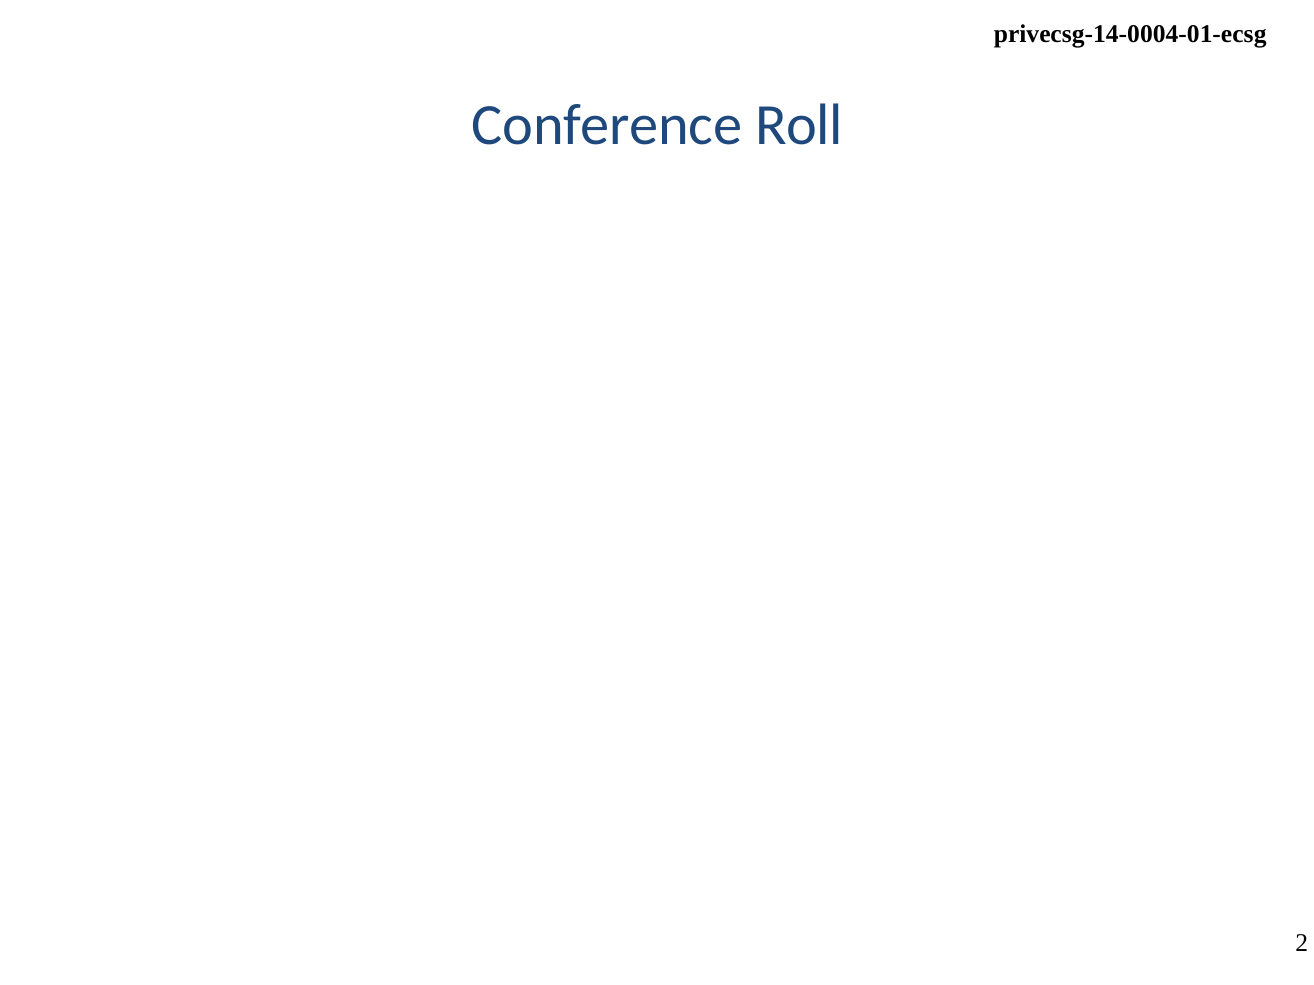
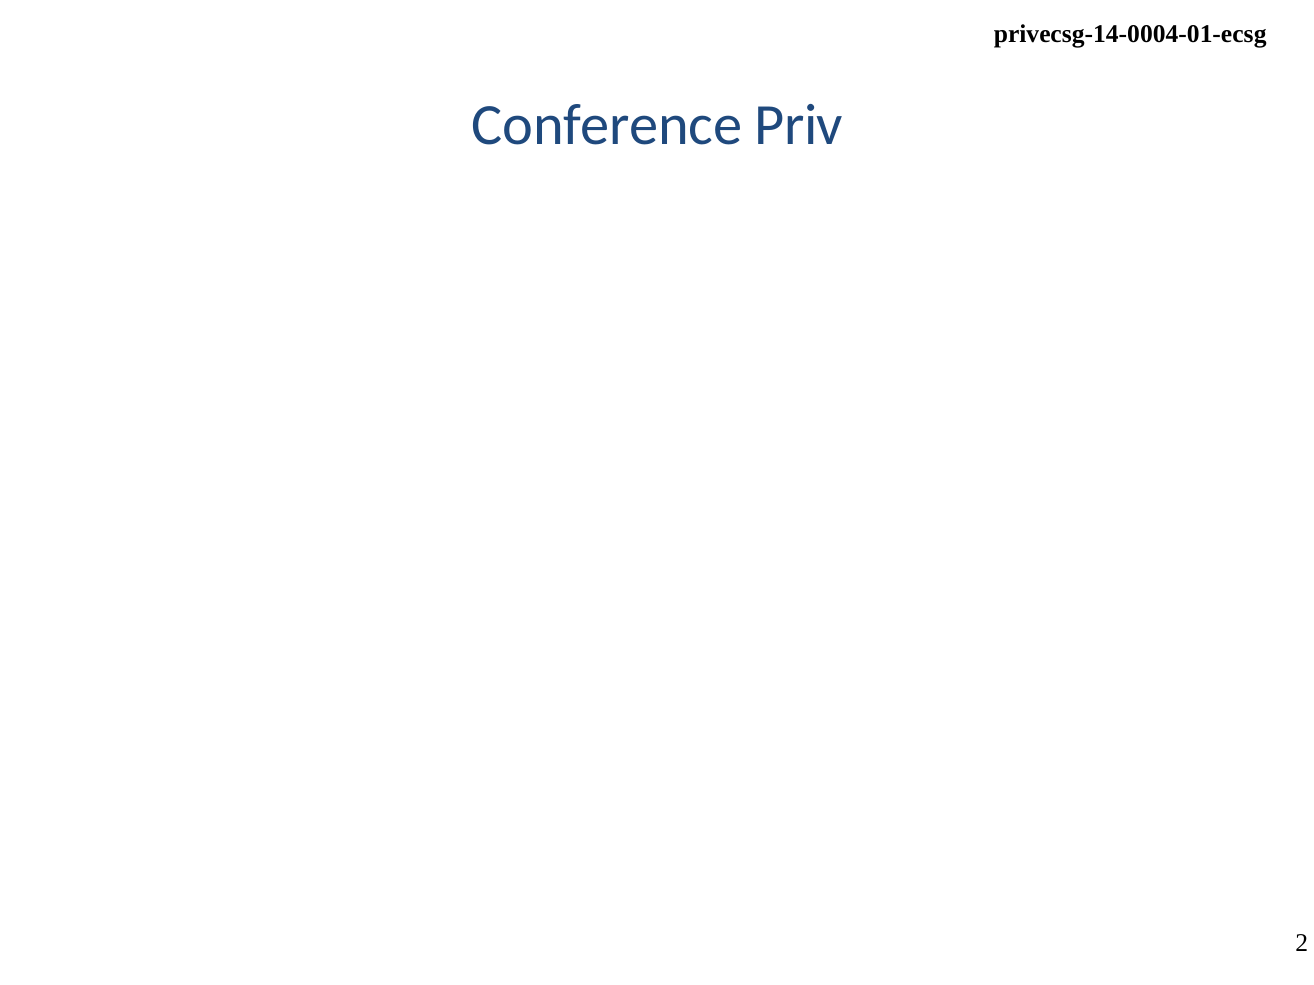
Roll: Roll -> Priv (799, 126)
